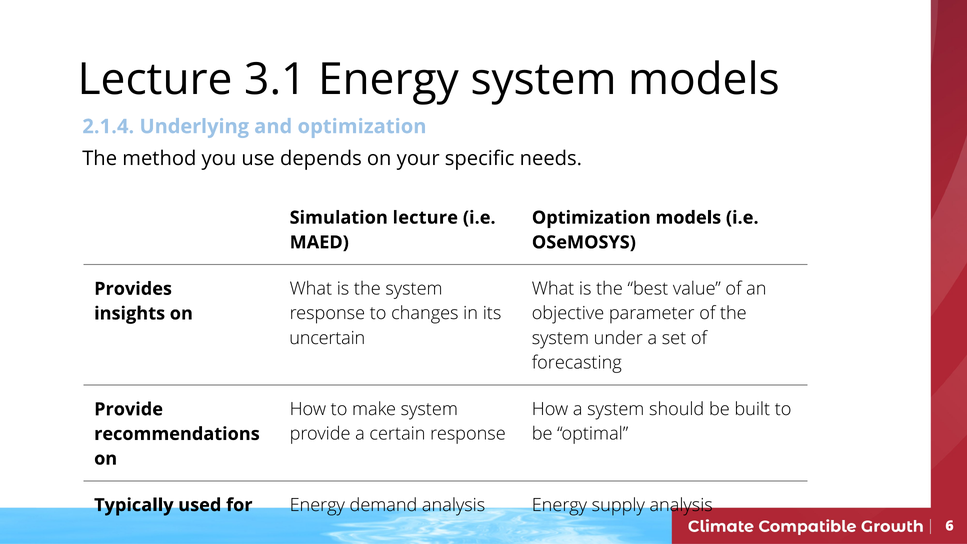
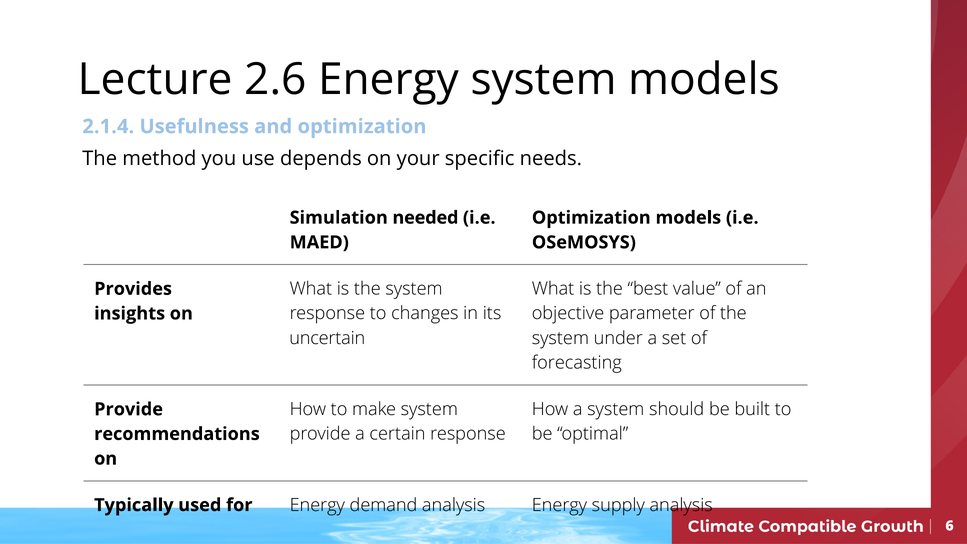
3.1: 3.1 -> 2.6 (275, 80)
Underlying: Underlying -> Usefulness (194, 127)
Simulation lecture: lecture -> needed (425, 218)
